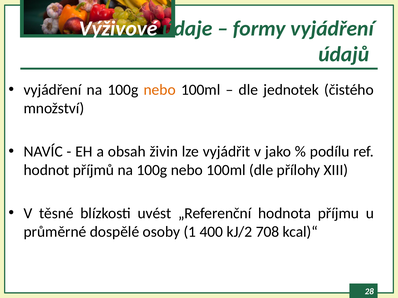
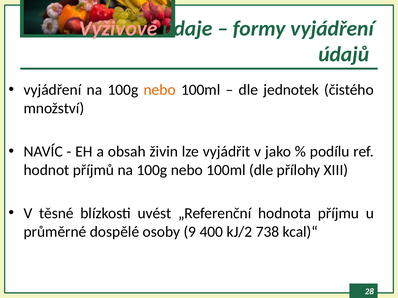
Výživové colour: white -> pink (118, 28)
1: 1 -> 9 (190, 232)
708: 708 -> 738 (268, 232)
